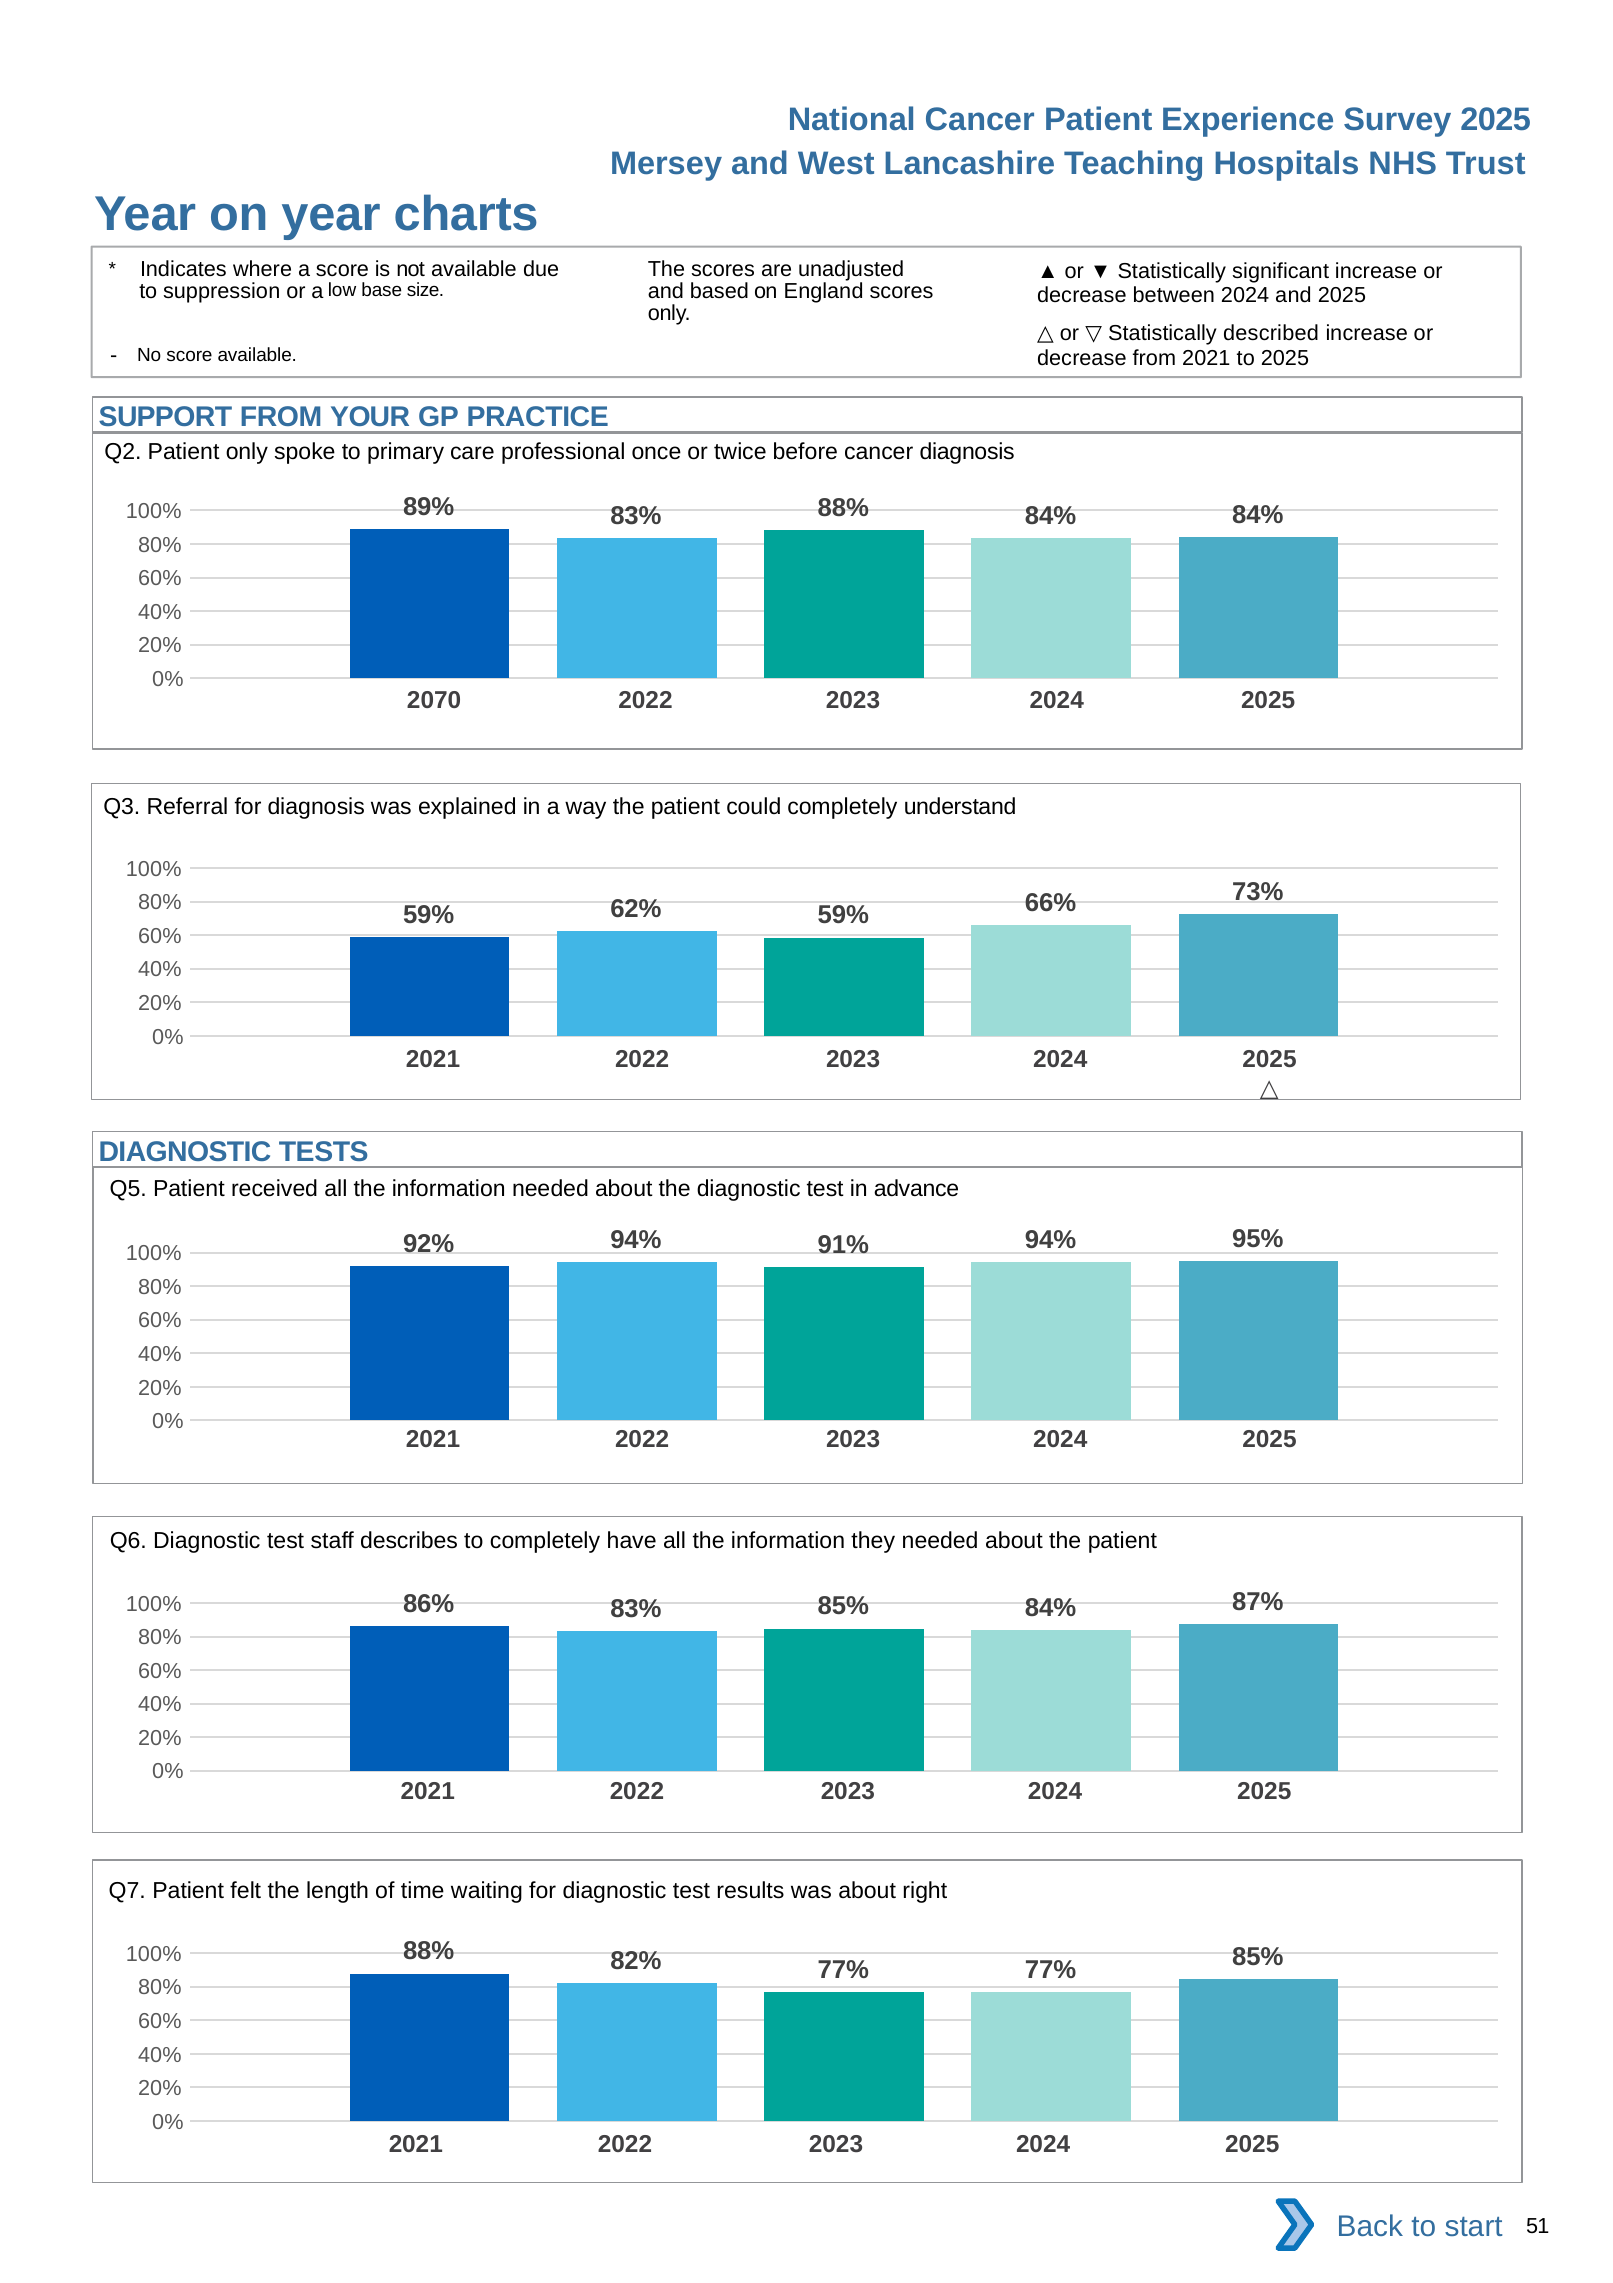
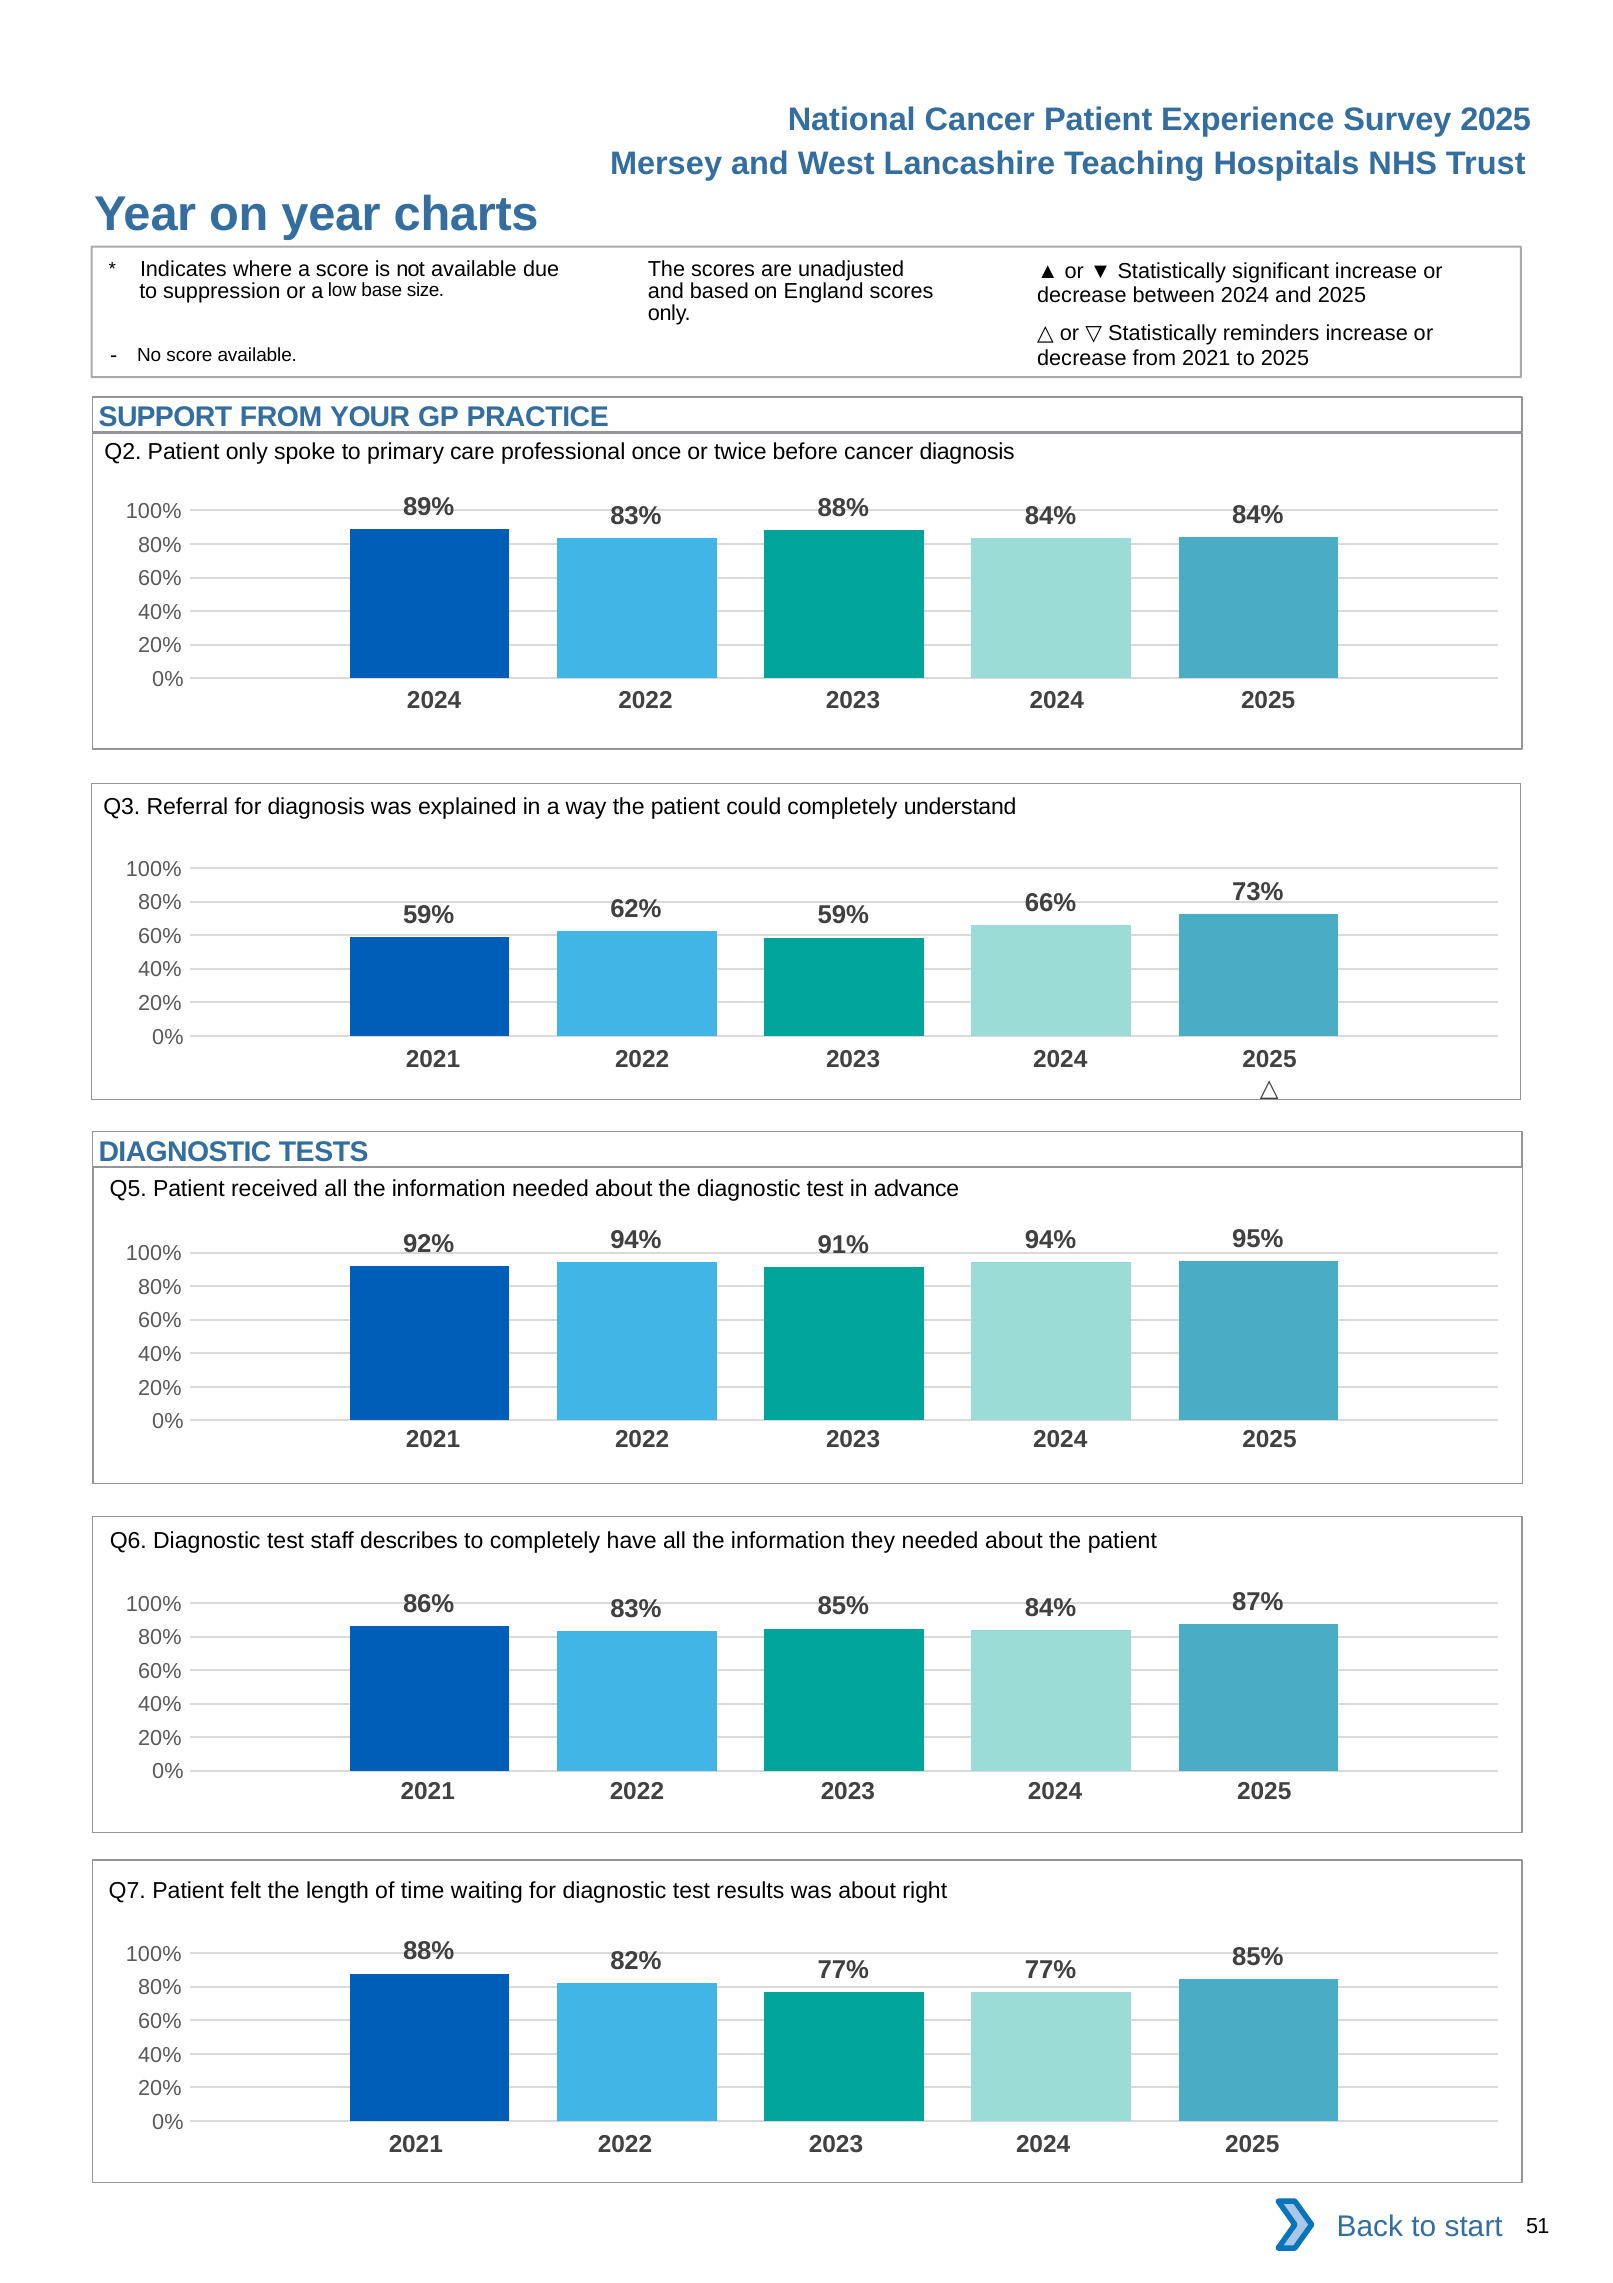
described: described -> reminders (1271, 334)
2070: 2070 -> 2024 (434, 701)
